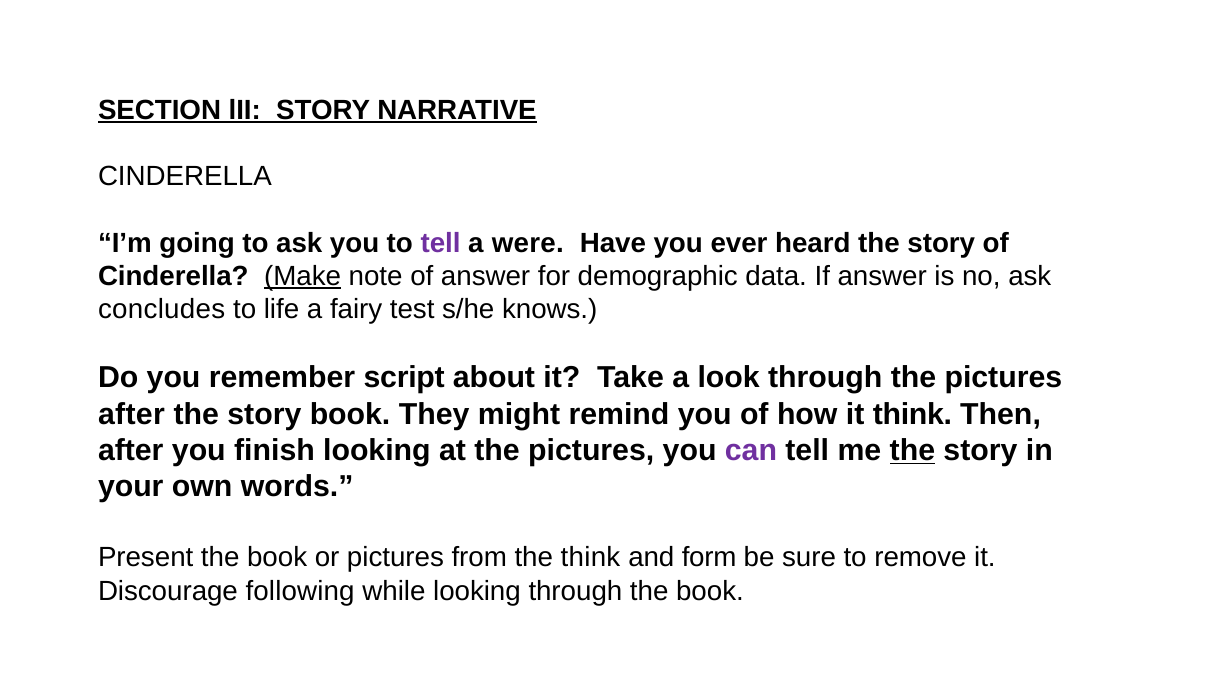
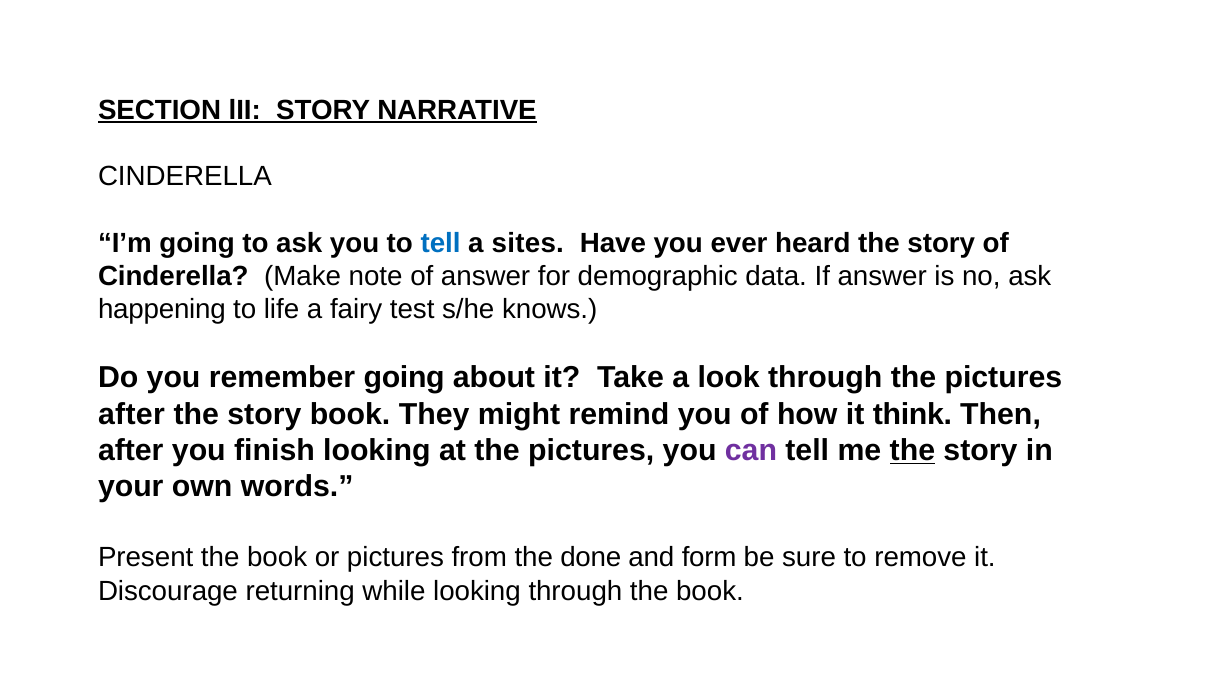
tell colour: purple -> blue (441, 243)
were: were -> sites (528, 243)
Make underline: present -> none (303, 276)
concludes: concludes -> happening (162, 310)
remember script: script -> going (404, 378)
the think: think -> done (591, 558)
following: following -> returning (300, 591)
